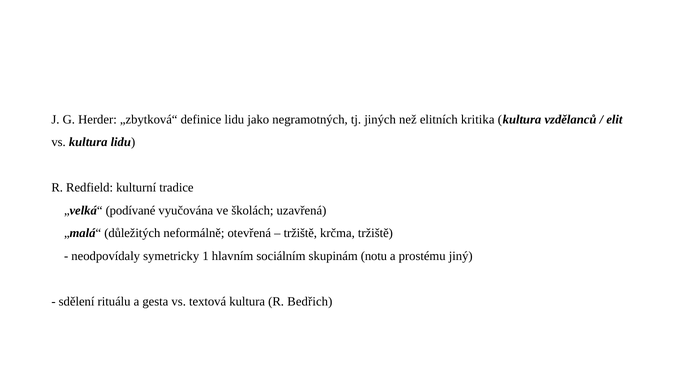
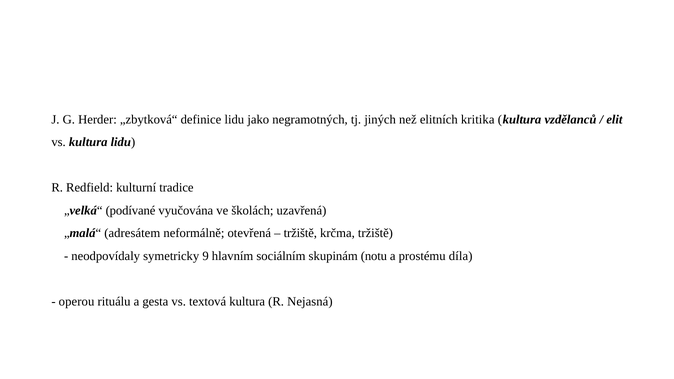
důležitých: důležitých -> adresátem (132, 233)
1: 1 -> 9 (206, 256)
jiný: jiný -> díla (461, 256)
sdělení: sdělení -> operou (77, 301)
Bedřich: Bedřich -> Nejasná (310, 301)
